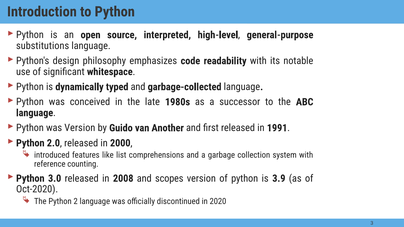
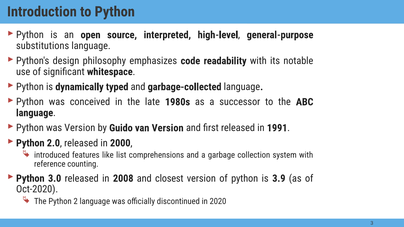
van Another: Another -> Version (168, 128)
scopes: scopes -> closest (169, 179)
